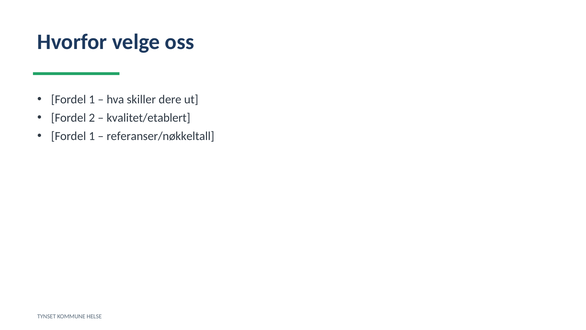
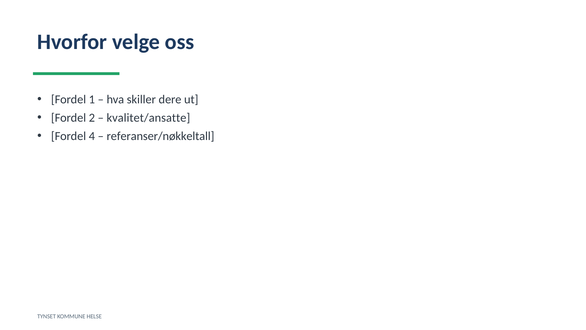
kvalitet/etablert: kvalitet/etablert -> kvalitet/ansatte (148, 118)
1: 1 -> 4 (92, 136)
